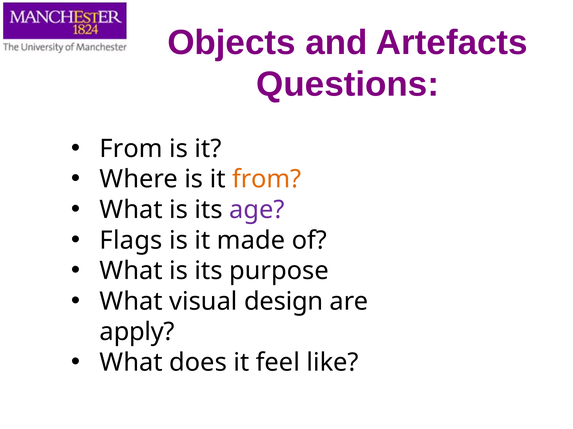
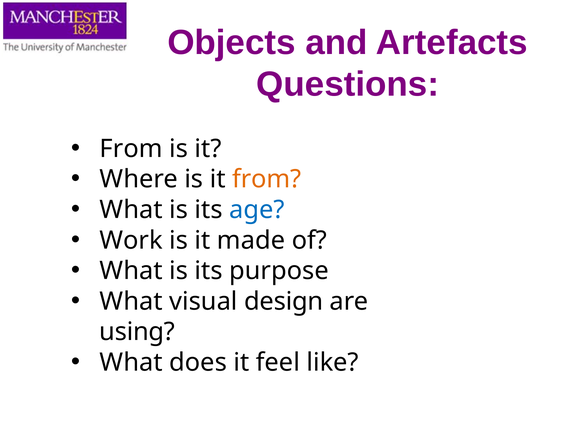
age colour: purple -> blue (257, 210)
Flags: Flags -> Work (131, 241)
apply: apply -> using (137, 332)
